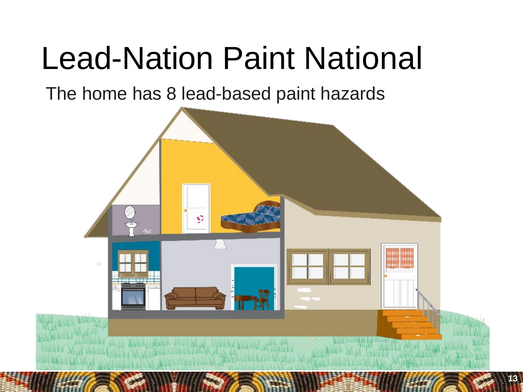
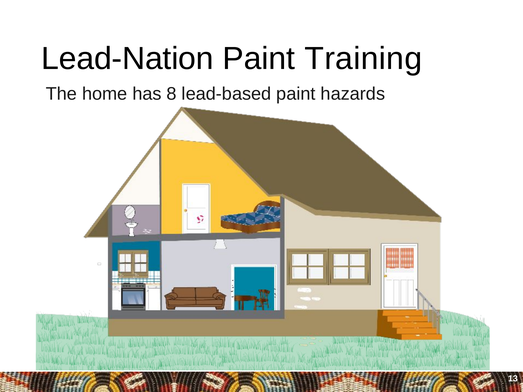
National: National -> Training (363, 59)
